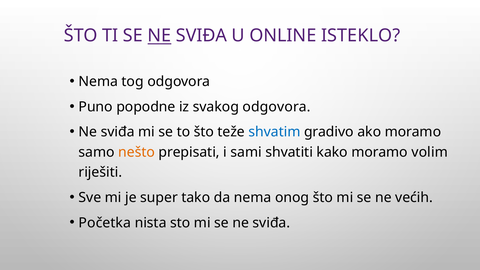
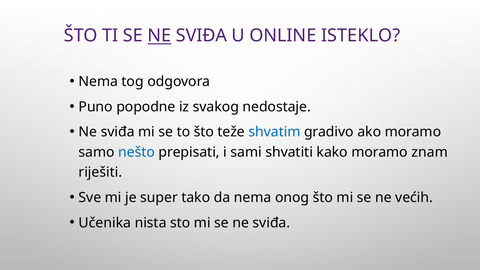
svakog odgovora: odgovora -> nedostaje (277, 107)
nešto colour: orange -> blue (137, 152)
volim: volim -> znam (430, 152)
Početka: Početka -> Učenika (105, 223)
